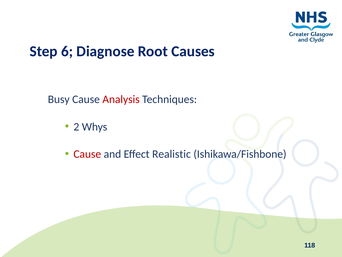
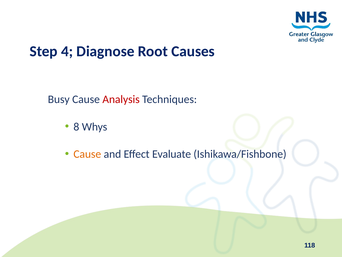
6: 6 -> 4 (67, 51)
2: 2 -> 8 (76, 127)
Cause colour: red -> orange (87, 154)
Realistic: Realistic -> Evaluate (172, 154)
